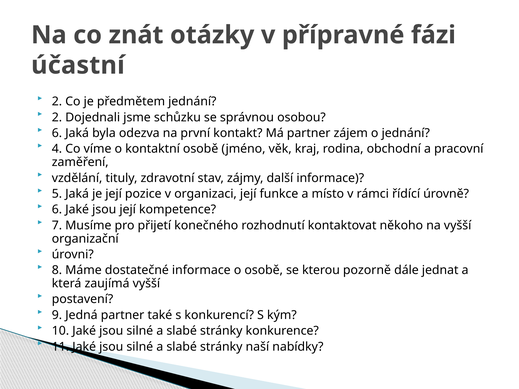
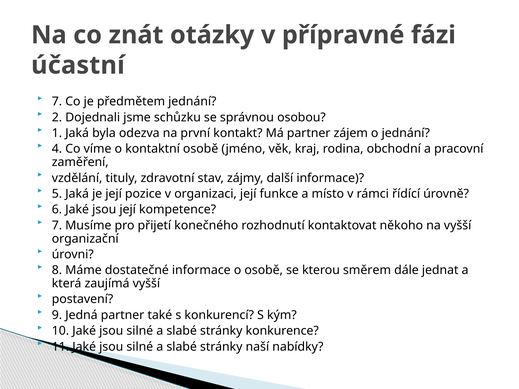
2: 2 -> 7 (57, 102)
6: 6 -> 1 (57, 133)
pozorně: pozorně -> směrem (367, 270)
